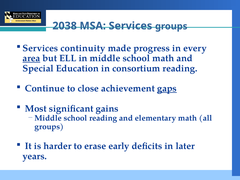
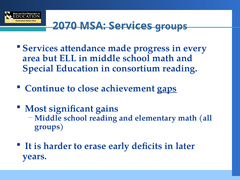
2038: 2038 -> 2070 (65, 26)
continuity: continuity -> attendance (83, 48)
area underline: present -> none (31, 58)
